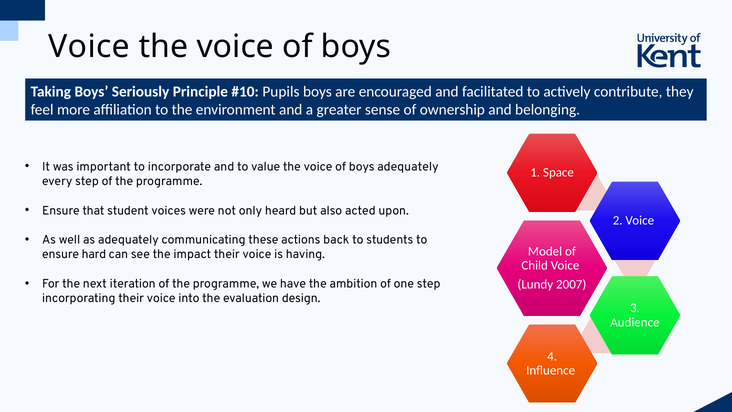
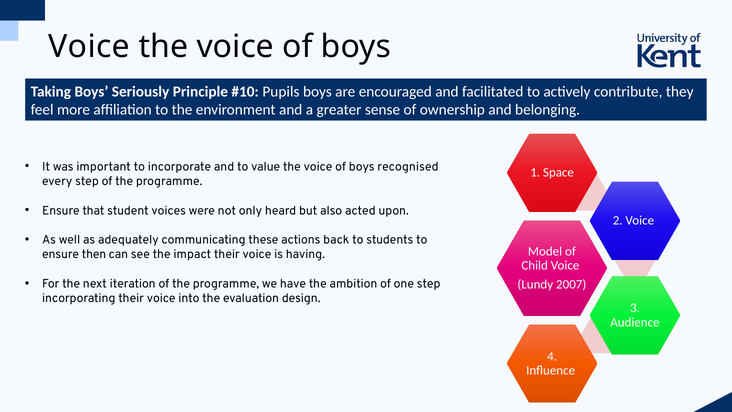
boys adequately: adequately -> recognised (408, 167)
hard: hard -> then (94, 254)
